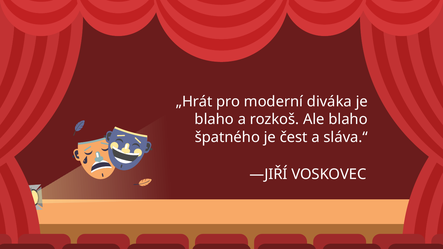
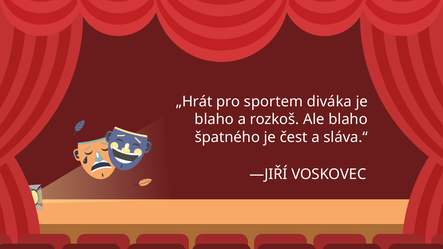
moderní: moderní -> sportem (273, 102)
